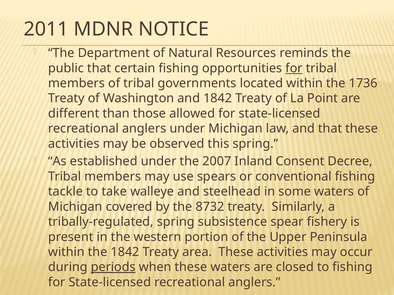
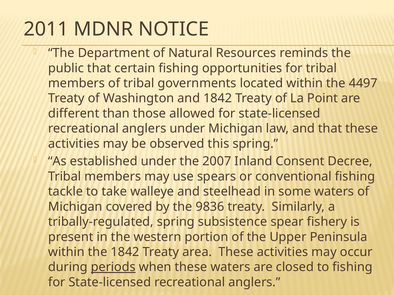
for underline: present -> none (294, 68)
1736: 1736 -> 4497 (363, 83)
8732: 8732 -> 9836 (210, 207)
